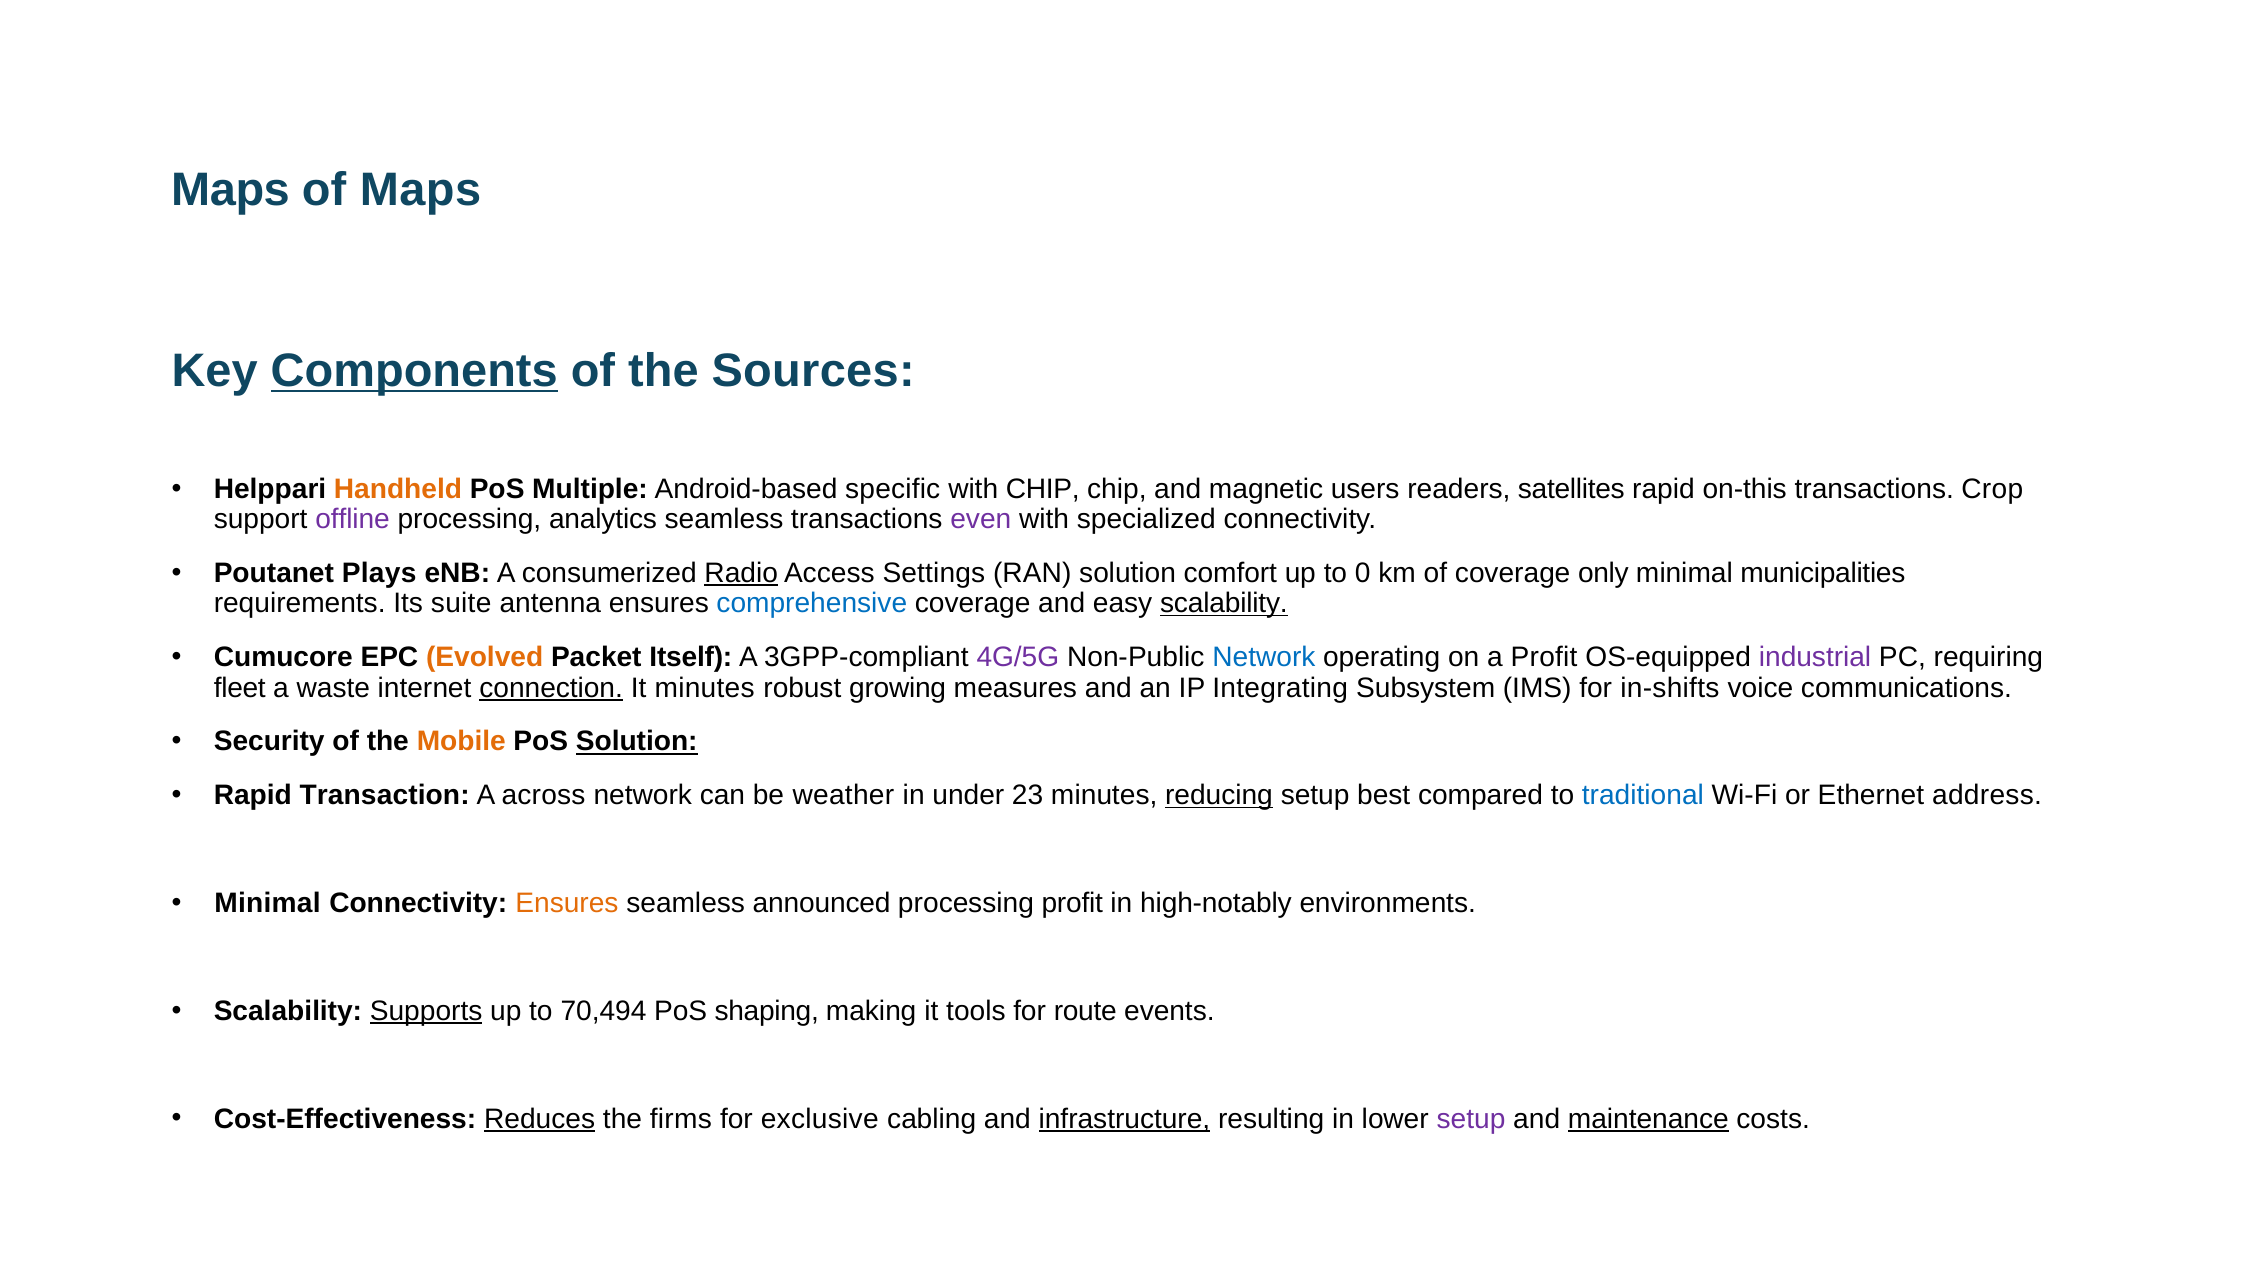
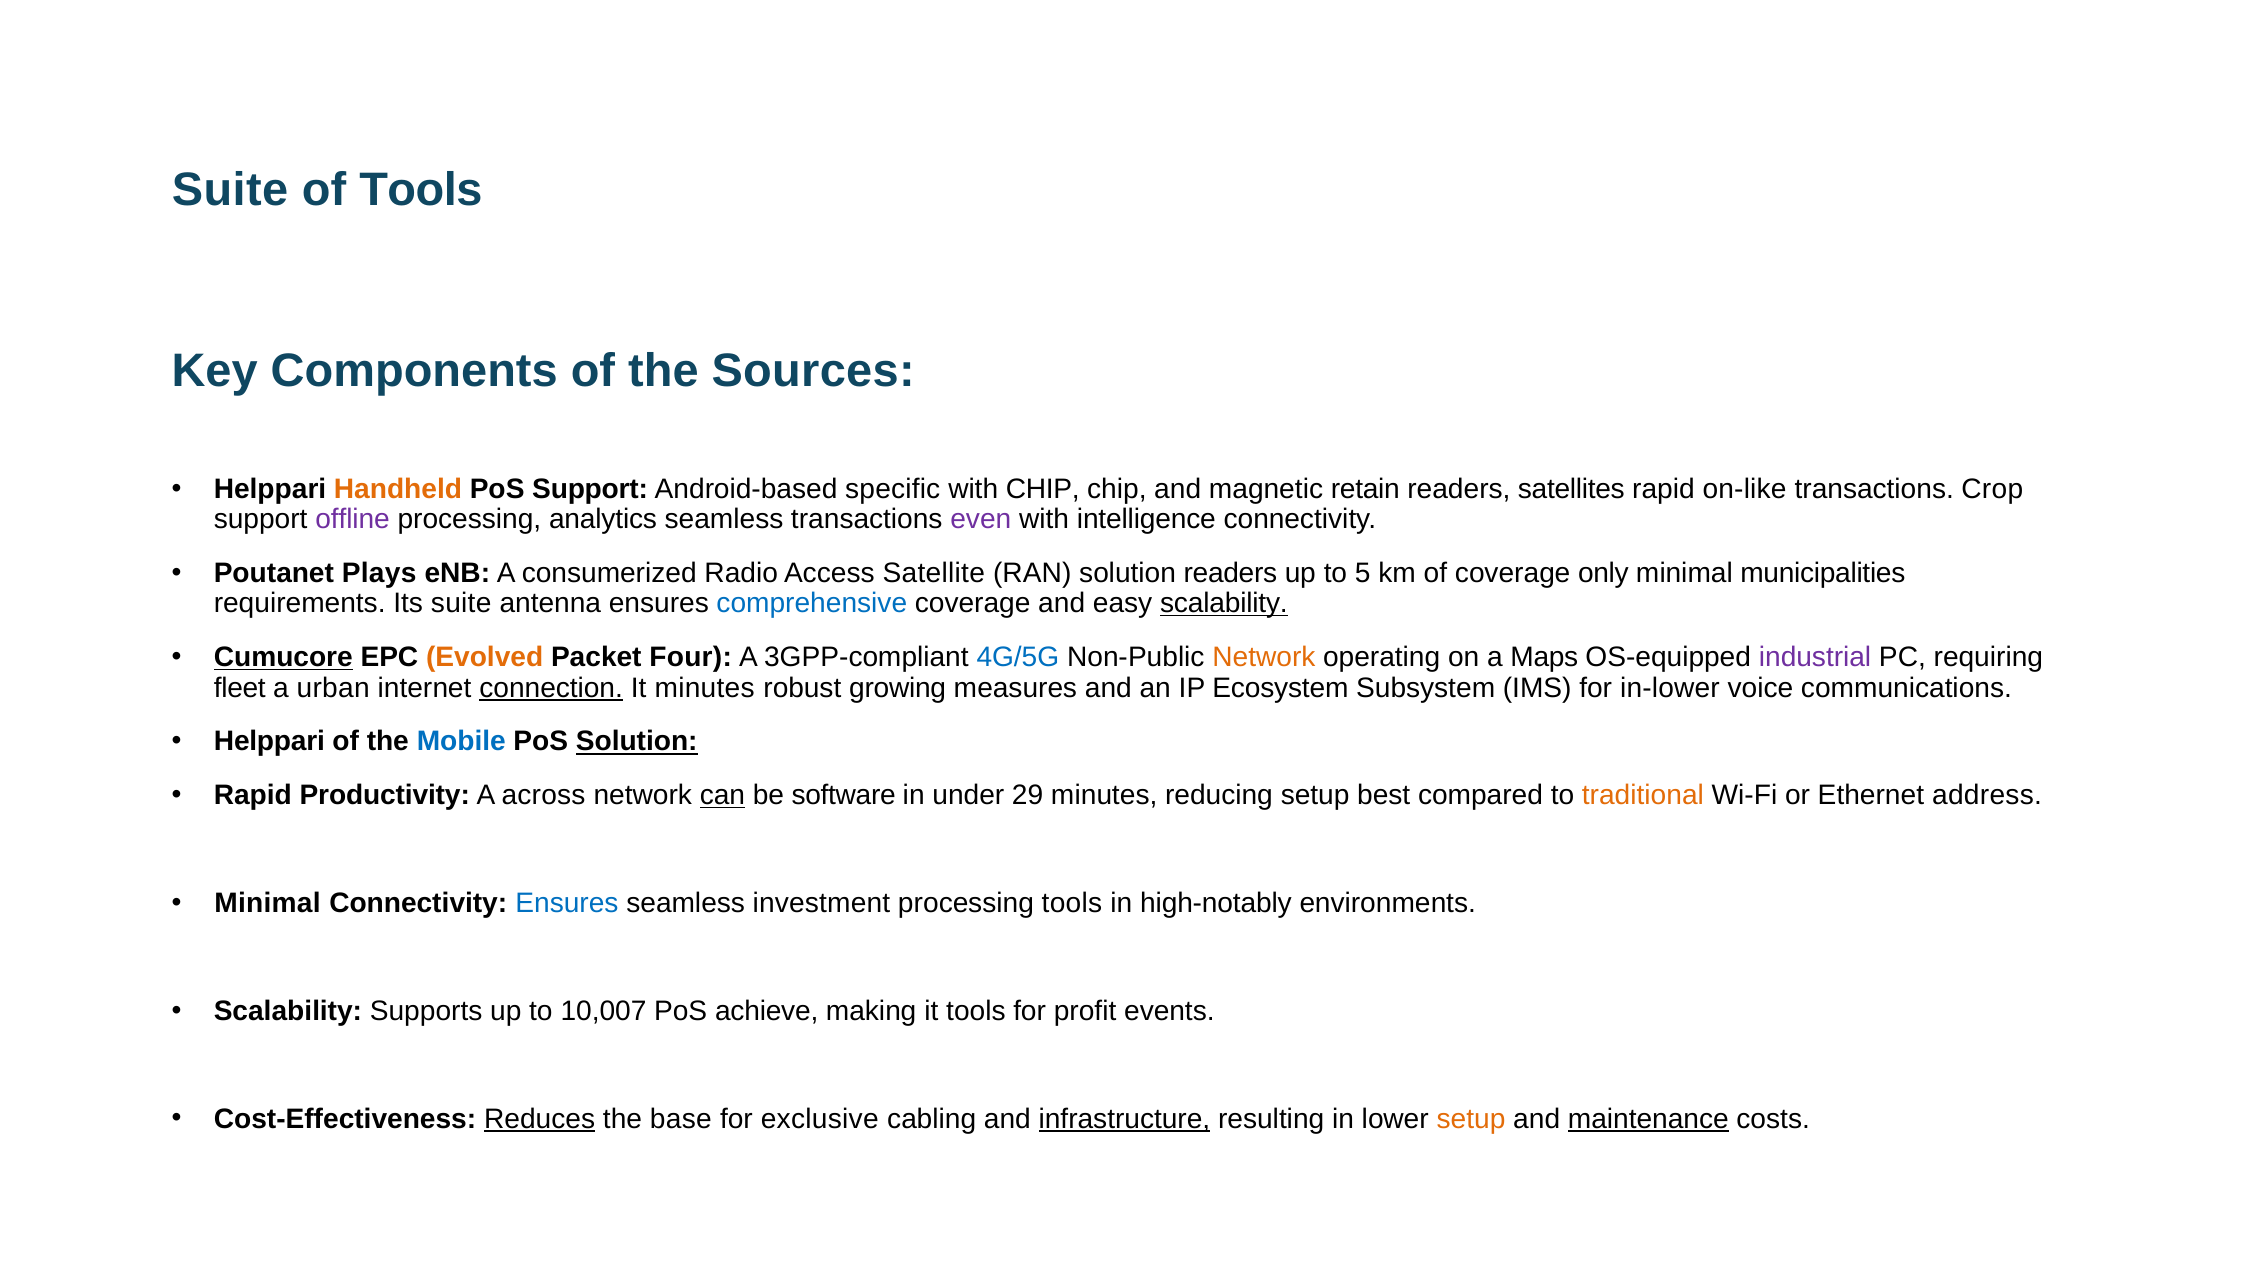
Maps: Maps -> Suite (230, 190)
of Maps: Maps -> Tools (421, 190)
Components underline: present -> none (414, 371)
PoS Multiple: Multiple -> Support (590, 489)
users: users -> retain (1365, 489)
on-this: on-this -> on-like (1745, 489)
specialized: specialized -> intelligence (1146, 519)
Radio underline: present -> none (741, 573)
Settings: Settings -> Satellite (934, 573)
solution comfort: comfort -> readers (1230, 573)
0: 0 -> 5 (1363, 573)
Cumucore underline: none -> present (283, 657)
Itself: Itself -> Four (691, 657)
4G/5G colour: purple -> blue (1018, 657)
Network colour: blue -> orange (1264, 657)
a Profit: Profit -> Maps (1544, 657)
waste: waste -> urban (333, 688)
Integrating: Integrating -> Ecosystem (1280, 688)
in-shifts: in-shifts -> in-lower (1670, 688)
Security: Security -> Helppari (269, 742)
Mobile colour: orange -> blue (461, 742)
Transaction: Transaction -> Productivity (385, 795)
can underline: none -> present (722, 795)
weather: weather -> software (844, 795)
23: 23 -> 29 (1028, 795)
reducing underline: present -> none (1219, 795)
traditional colour: blue -> orange (1643, 795)
Ensures colour: orange -> blue (567, 903)
announced: announced -> investment (821, 903)
processing profit: profit -> tools (1072, 903)
Supports underline: present -> none (426, 1011)
70,494: 70,494 -> 10,007 (604, 1011)
shaping: shaping -> achieve (767, 1011)
route: route -> profit (1085, 1011)
firms: firms -> base (681, 1119)
setup colour: purple -> orange (1471, 1119)
